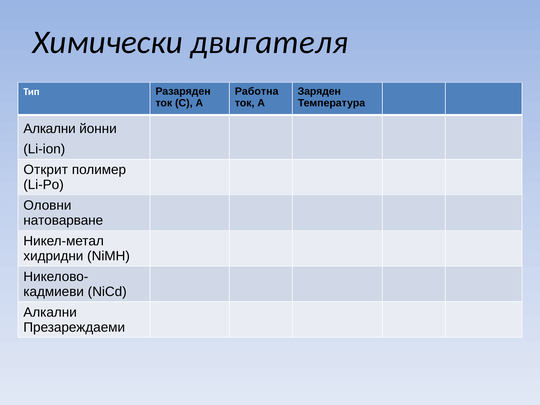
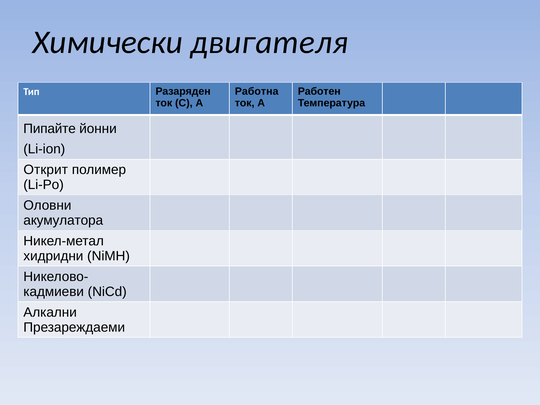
Заряден: Заряден -> Работен (319, 91)
Алкални: Алкални -> Пипайте (50, 129)
натоварване: натоварване -> акумулатора (63, 220)
